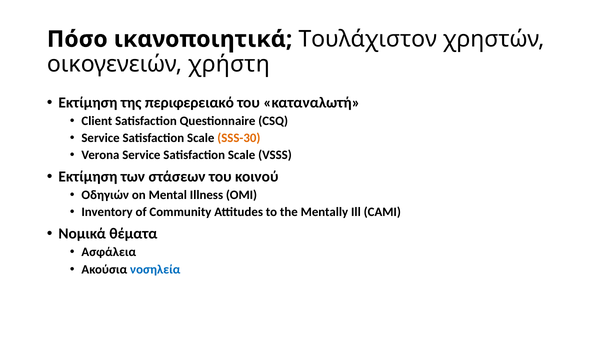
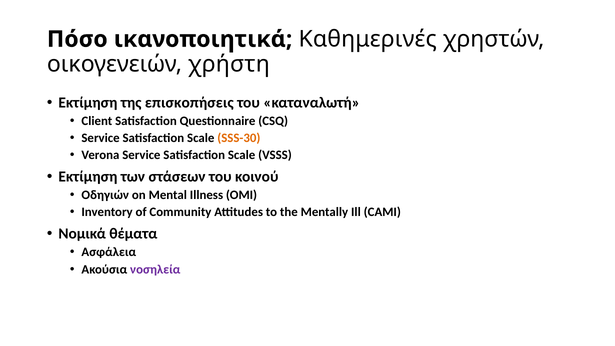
Τουλάχιστον: Τουλάχιστον -> Καθημερινές (368, 39)
περιφερειακό: περιφερειακό -> επισκοπήσεις (189, 103)
νοσηλεία colour: blue -> purple (155, 269)
